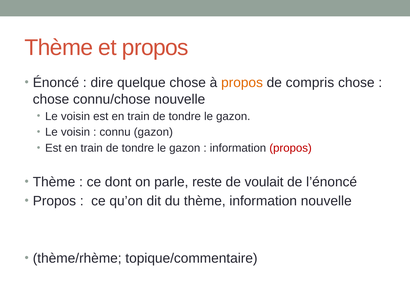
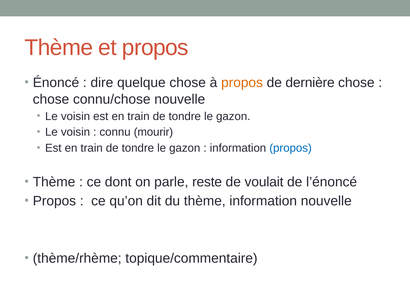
compris: compris -> dernière (310, 83)
connu gazon: gazon -> mourir (153, 132)
propos colour: red -> blue (291, 148)
